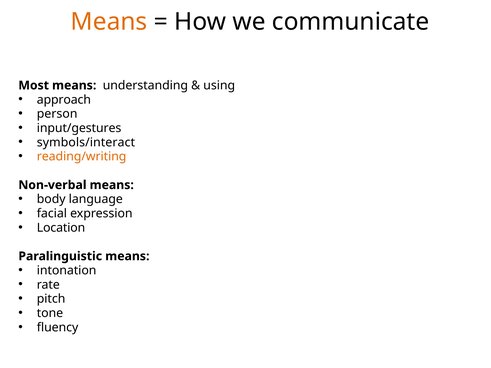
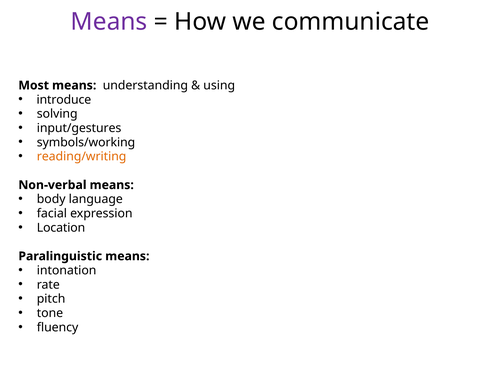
Means colour: orange -> purple (109, 22)
approach: approach -> introduce (64, 100)
person: person -> solving (57, 114)
symbols/interact: symbols/interact -> symbols/working (86, 142)
